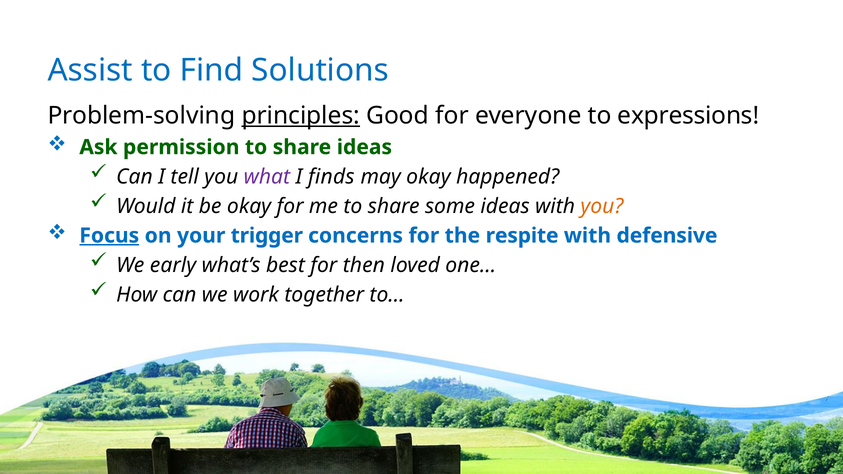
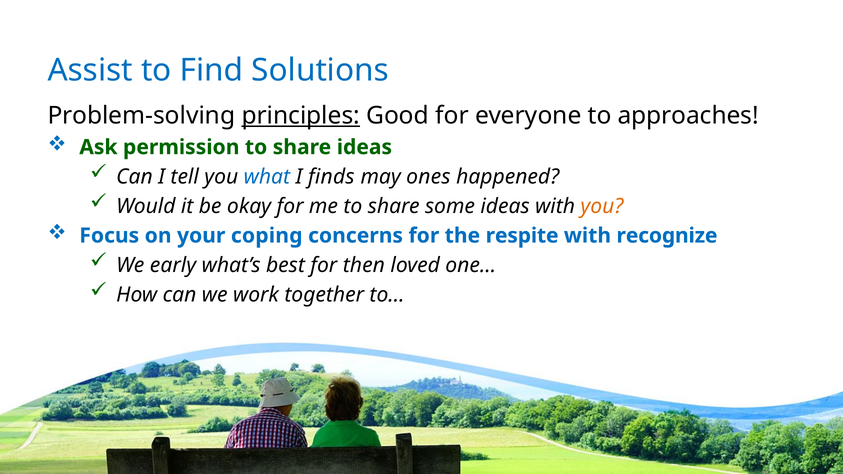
expressions: expressions -> approaches (688, 116)
what colour: purple -> blue (267, 177)
may okay: okay -> ones (428, 177)
Focus underline: present -> none (109, 236)
trigger: trigger -> coping (267, 236)
defensive: defensive -> recognize (667, 236)
